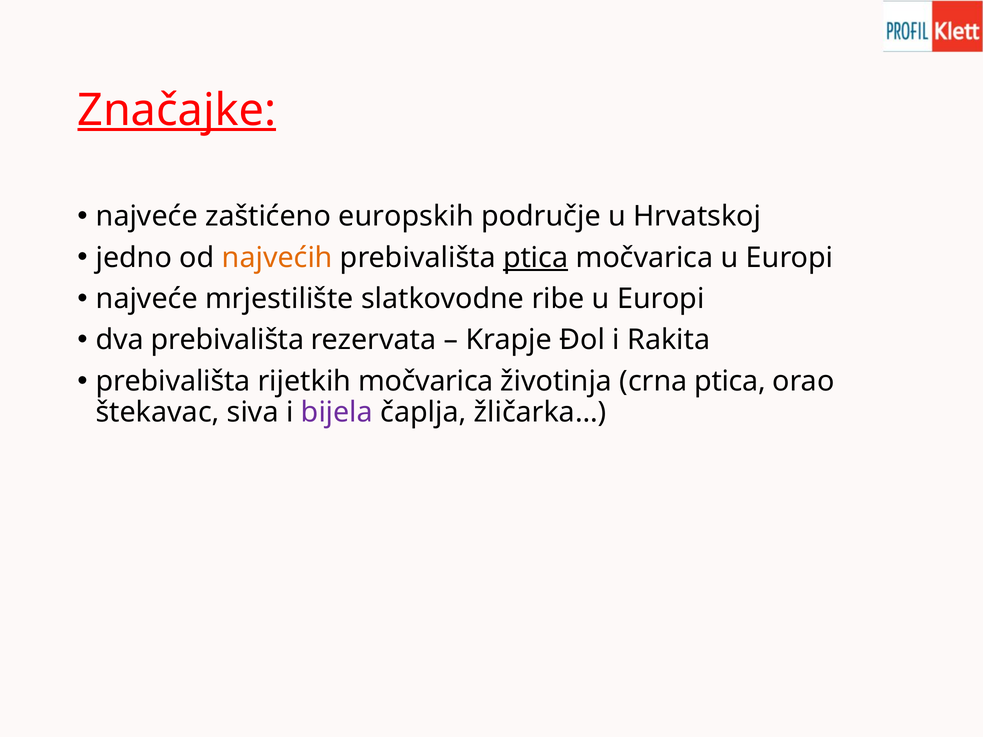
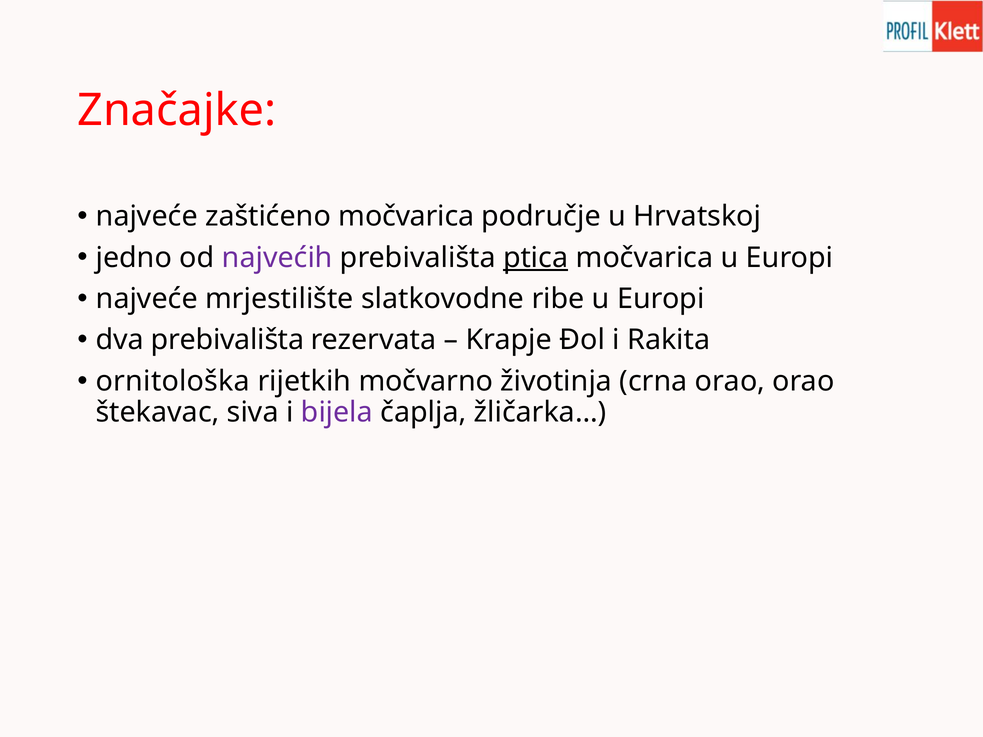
Značajke underline: present -> none (177, 110)
zaštićeno europskih: europskih -> močvarica (406, 216)
najvećih colour: orange -> purple (277, 258)
prebivališta: prebivališta -> ornitološka (173, 381)
rijetkih močvarica: močvarica -> močvarno (426, 381)
crna ptica: ptica -> orao (730, 381)
